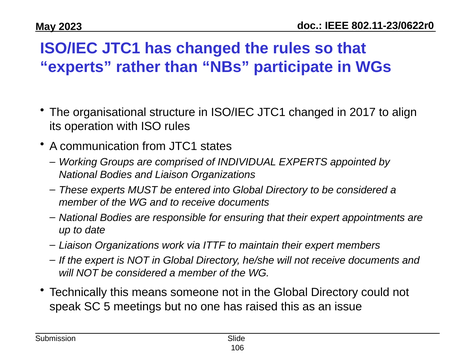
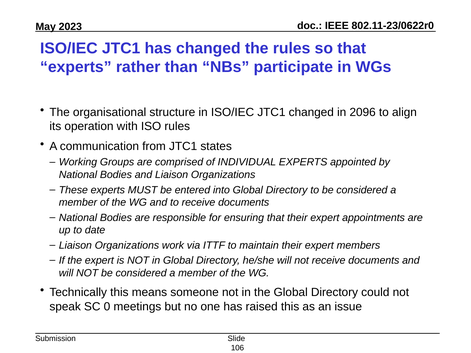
2017: 2017 -> 2096 (363, 112)
5: 5 -> 0 (107, 307)
